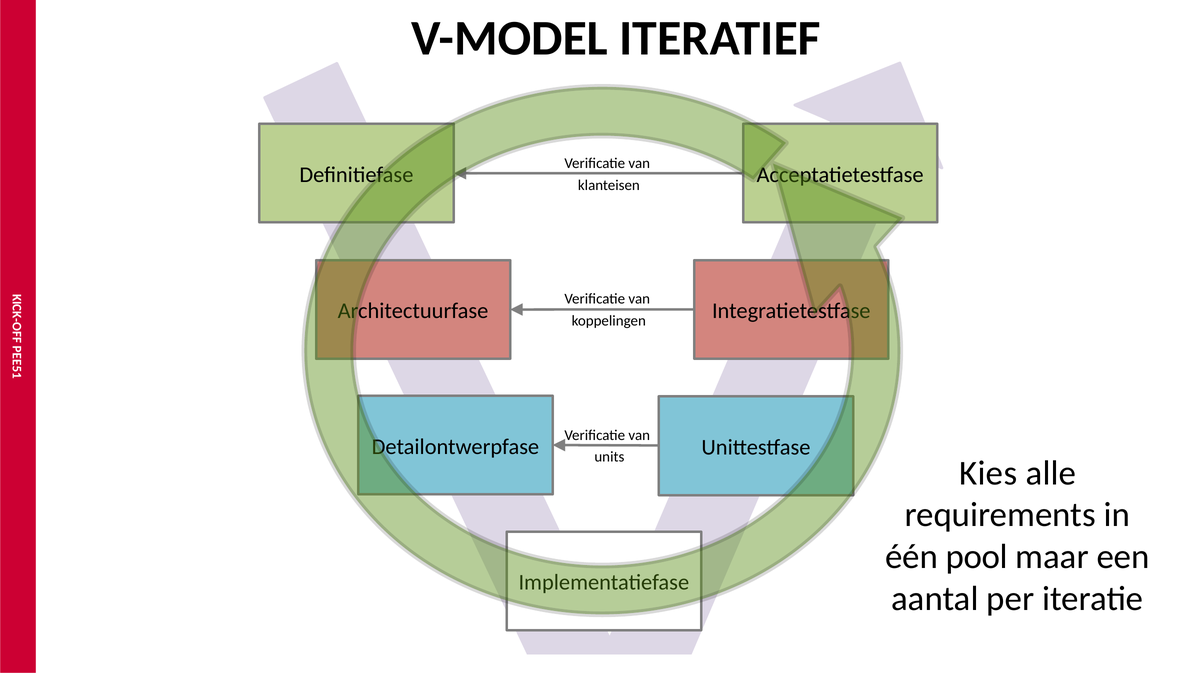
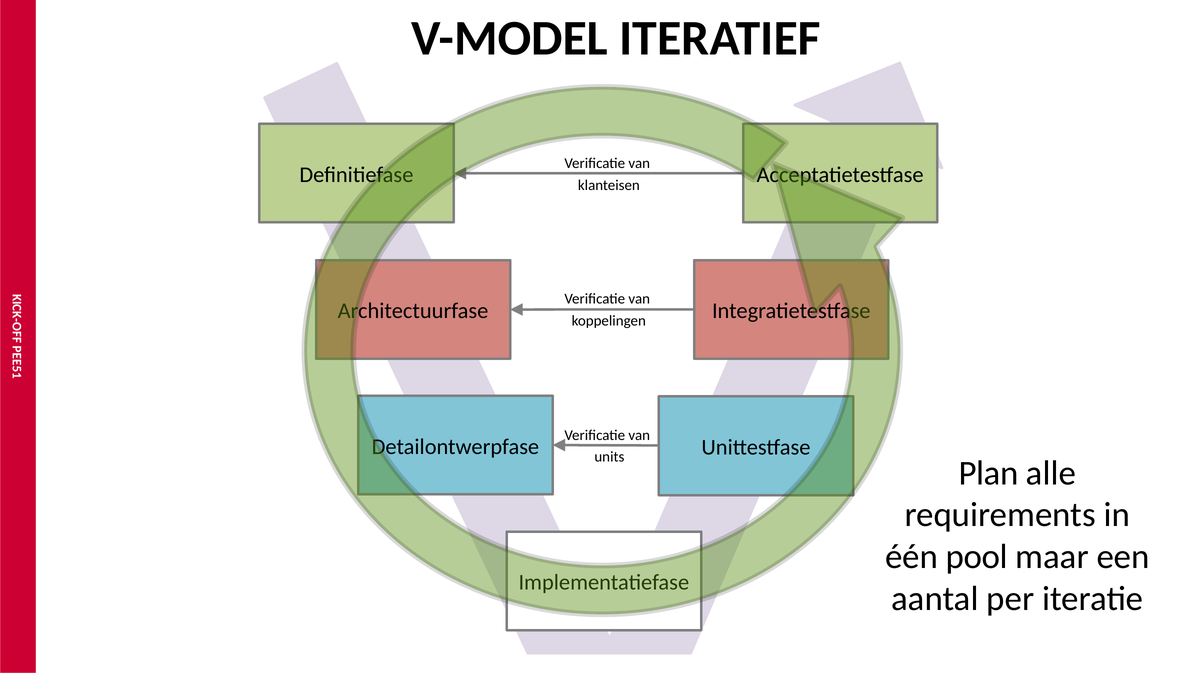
Kies: Kies -> Plan (989, 473)
